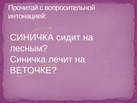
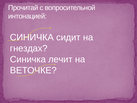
лесным: лесным -> гнездах (29, 48)
